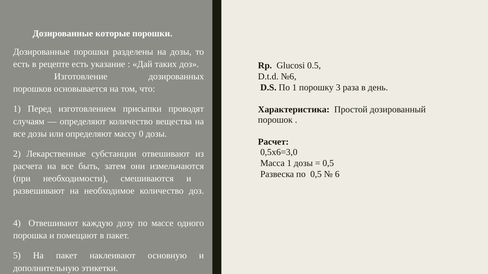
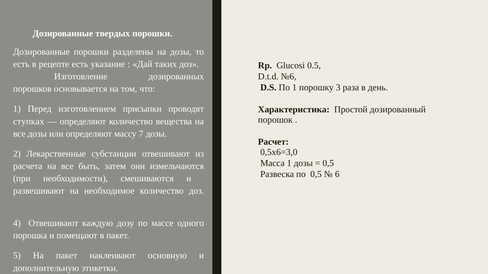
которые: которые -> твердых (113, 34)
случаям: случаям -> ступках (29, 122)
0: 0 -> 7 (141, 134)
